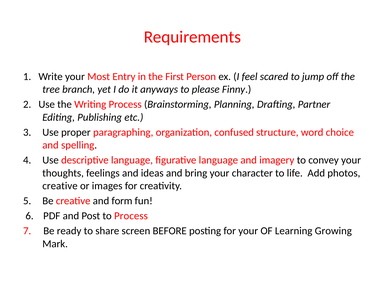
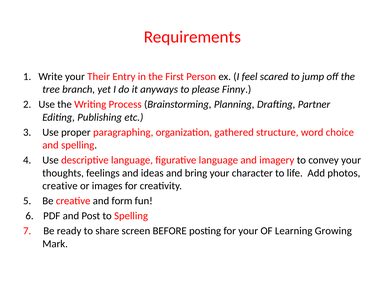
Most: Most -> Their (99, 76)
confused: confused -> gathered (234, 132)
to Process: Process -> Spelling (131, 216)
